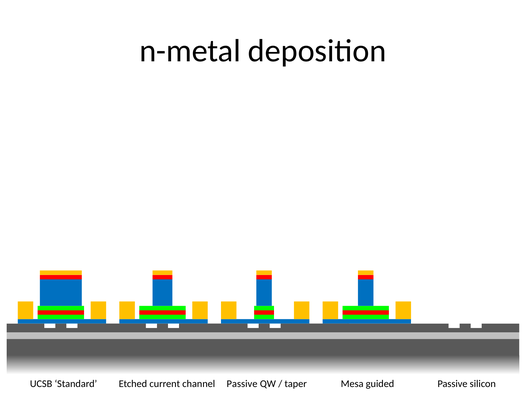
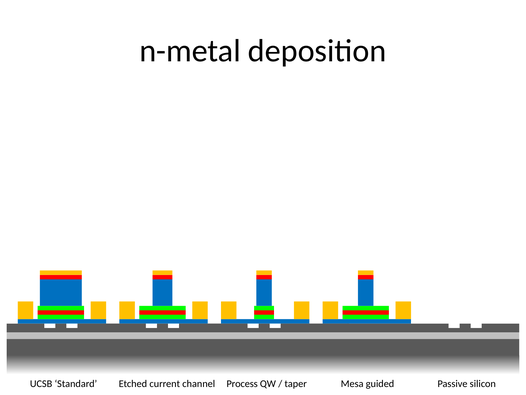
Passive: Passive -> Process (242, 383)
